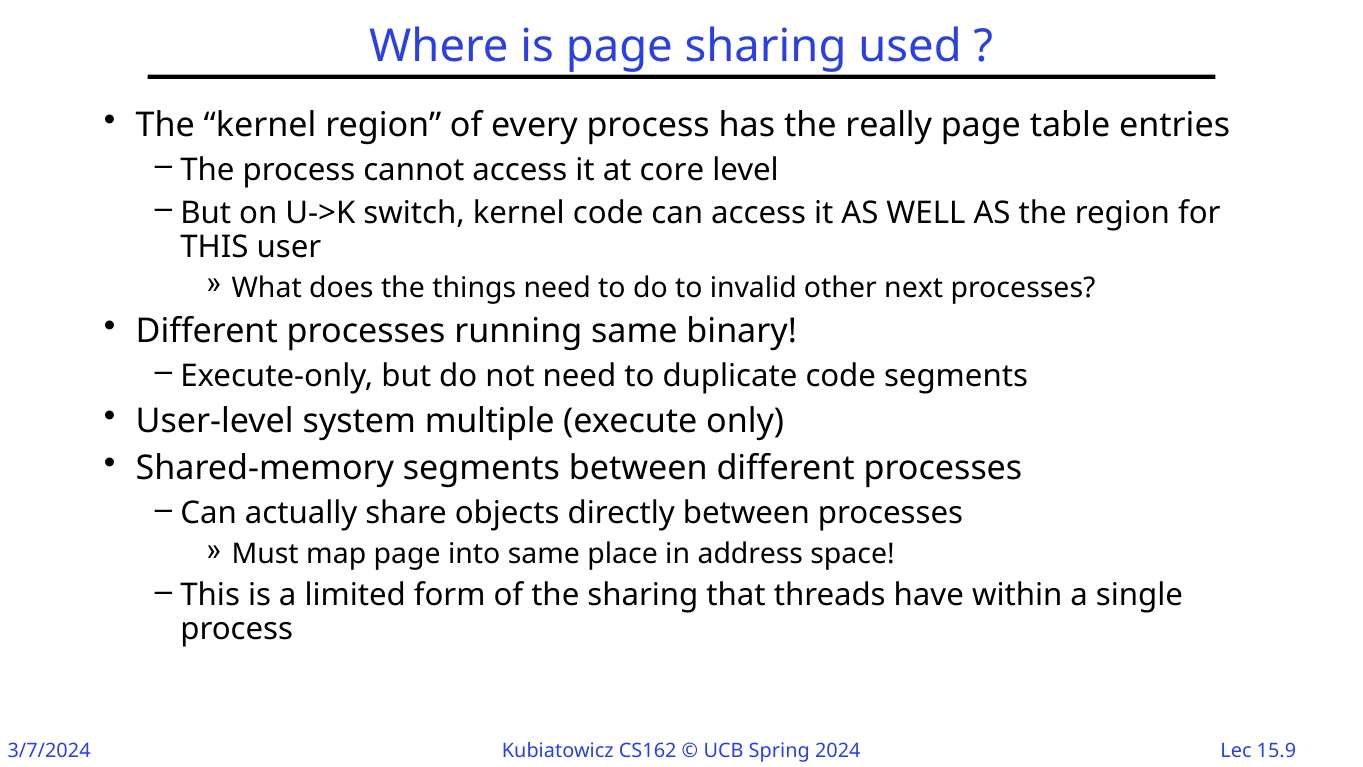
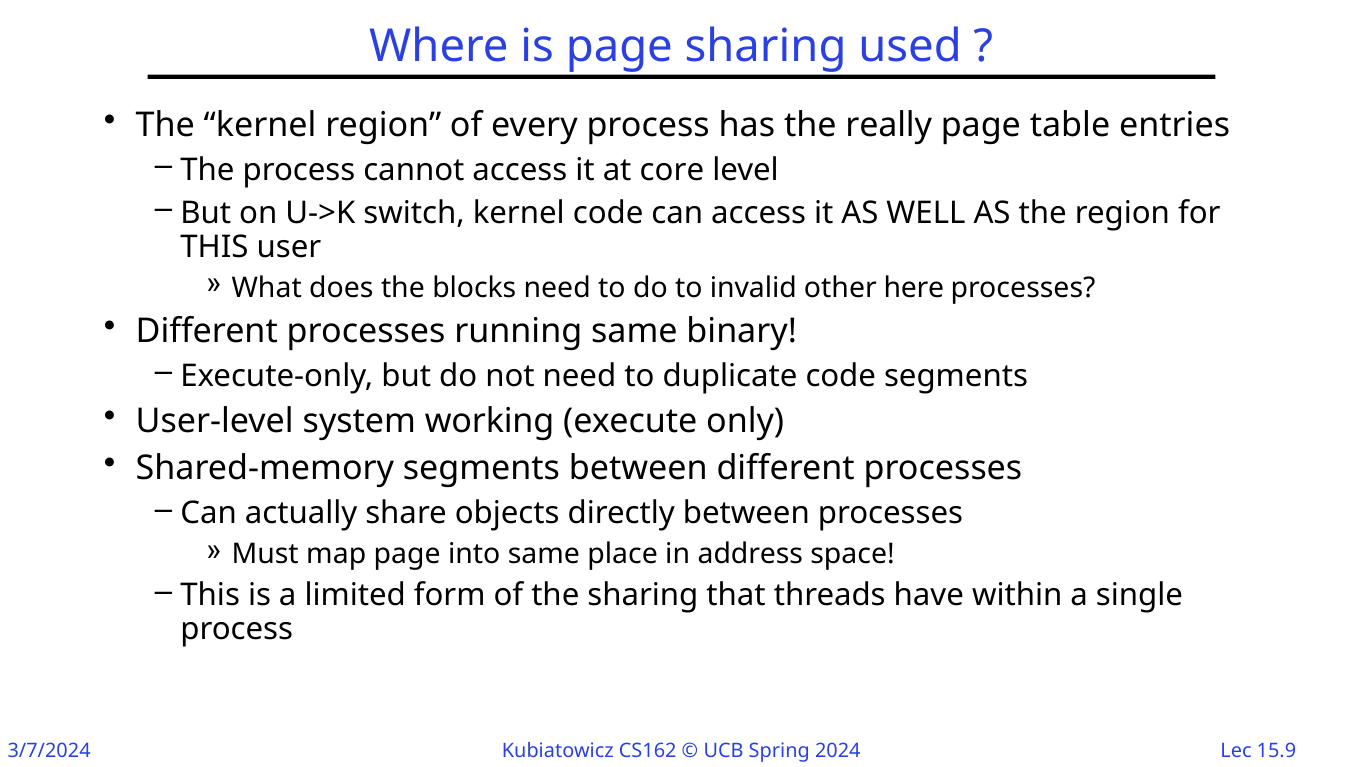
things: things -> blocks (474, 288)
next: next -> here (914, 288)
multiple: multiple -> working (490, 422)
